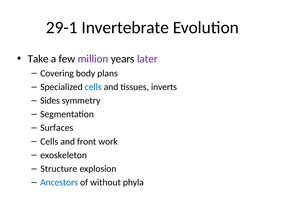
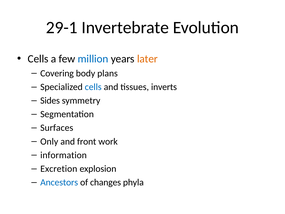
Take: Take -> Cells (38, 59)
million colour: purple -> blue (93, 59)
later colour: purple -> orange (147, 59)
Cells: Cells -> Only (49, 141)
exoskeleton: exoskeleton -> information (64, 155)
Structure: Structure -> Excretion (59, 169)
without: without -> changes (106, 182)
